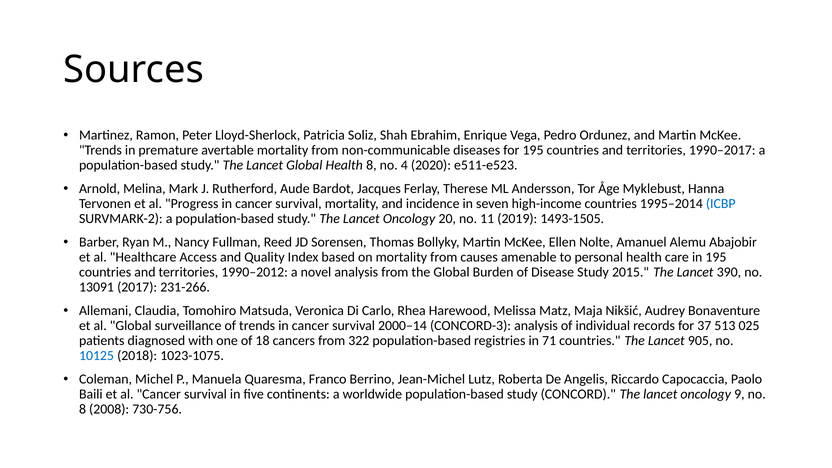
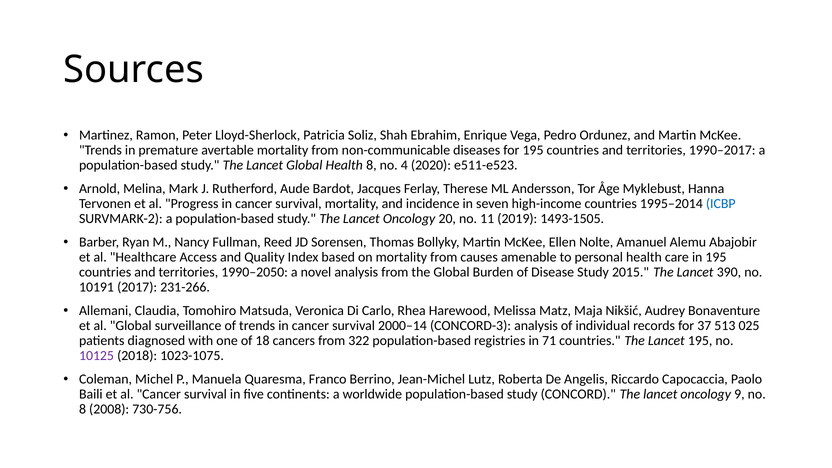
1990–2012: 1990–2012 -> 1990–2050 (255, 272)
13091: 13091 -> 10191 (97, 287)
Lancet 905: 905 -> 195 (700, 341)
10125 colour: blue -> purple (97, 356)
